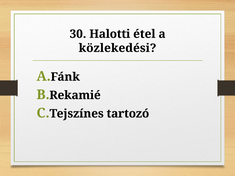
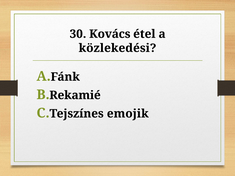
Halotti: Halotti -> Kovács (110, 34)
tartozó: tartozó -> emojik (128, 114)
